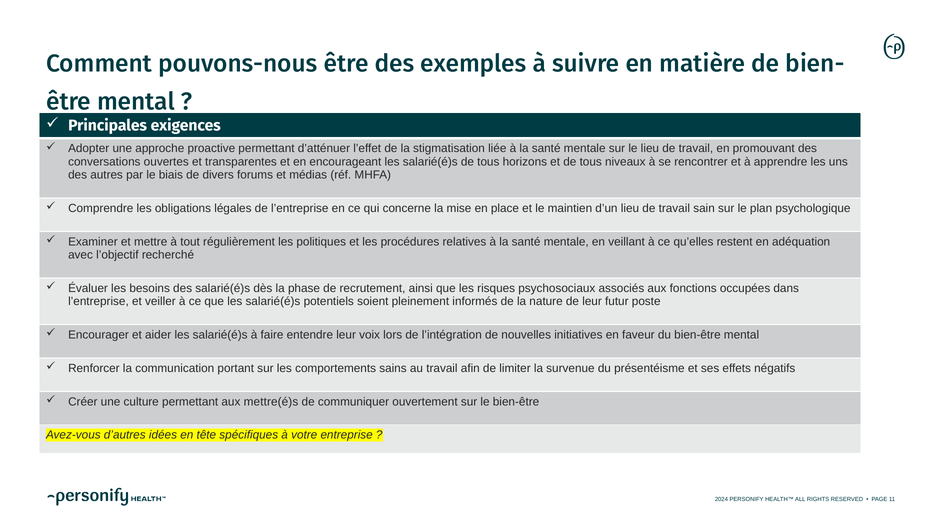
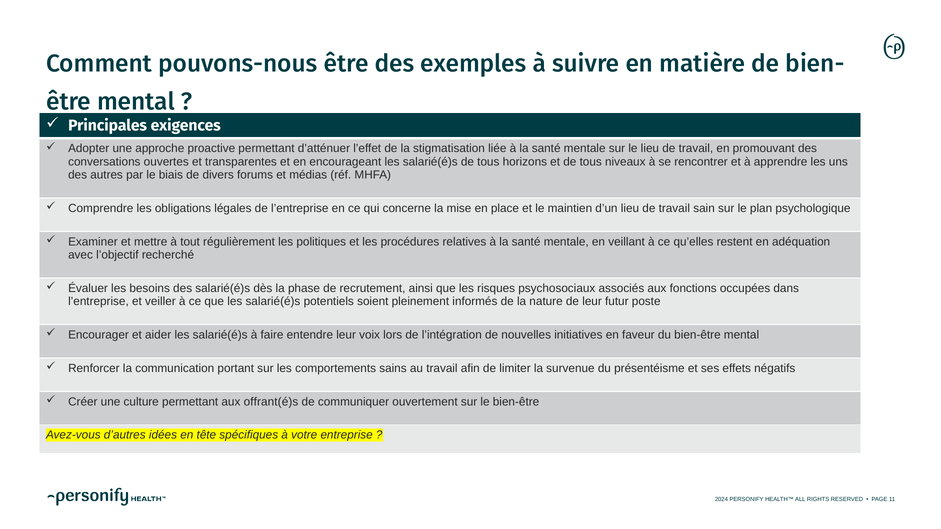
mettre(é)s: mettre(é)s -> offrant(é)s (271, 402)
